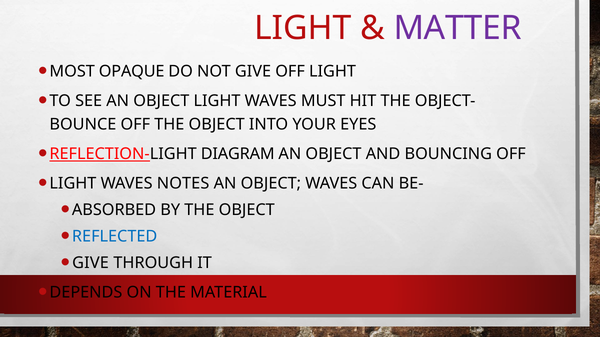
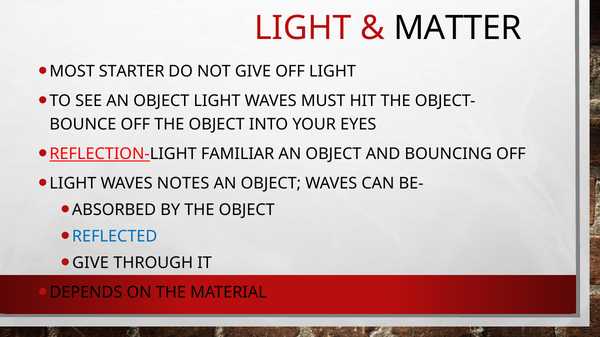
MATTER colour: purple -> black (458, 28)
OPAQUE: OPAQUE -> STARTER (132, 71)
DIAGRAM: DIAGRAM -> FAMILIAR (238, 154)
